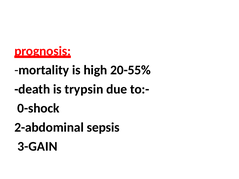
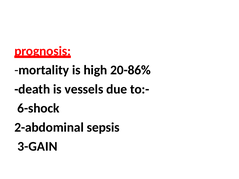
20-55%: 20-55% -> 20-86% (131, 70)
trypsin: trypsin -> vessels (84, 89)
0-shock: 0-shock -> 6-shock (38, 108)
